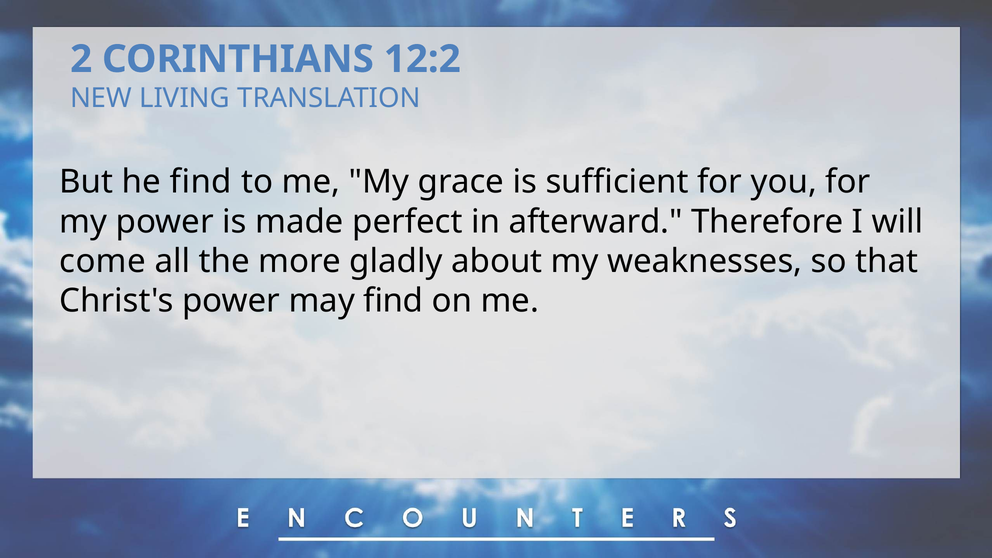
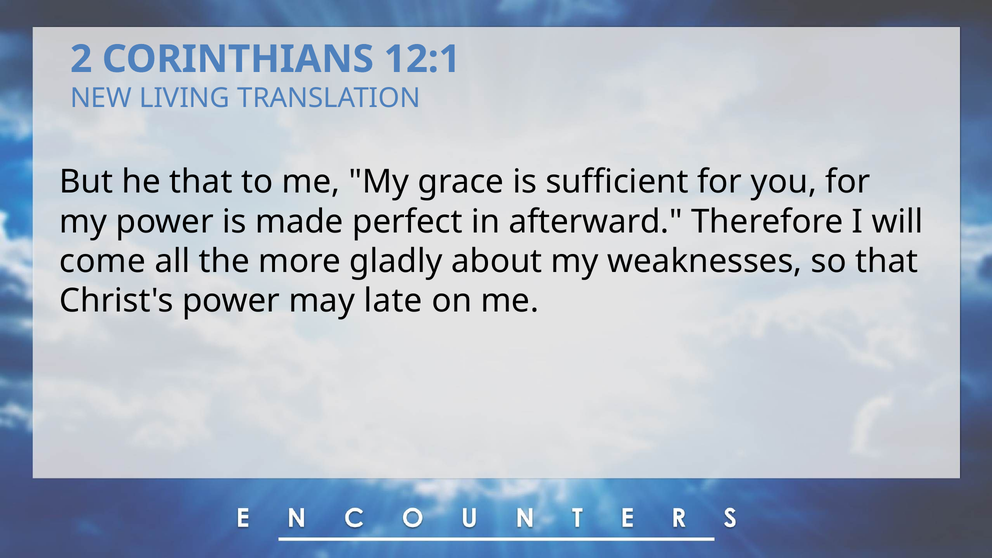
12:2: 12:2 -> 12:1 (422, 59)
he find: find -> that (201, 182)
may find: find -> late (393, 301)
